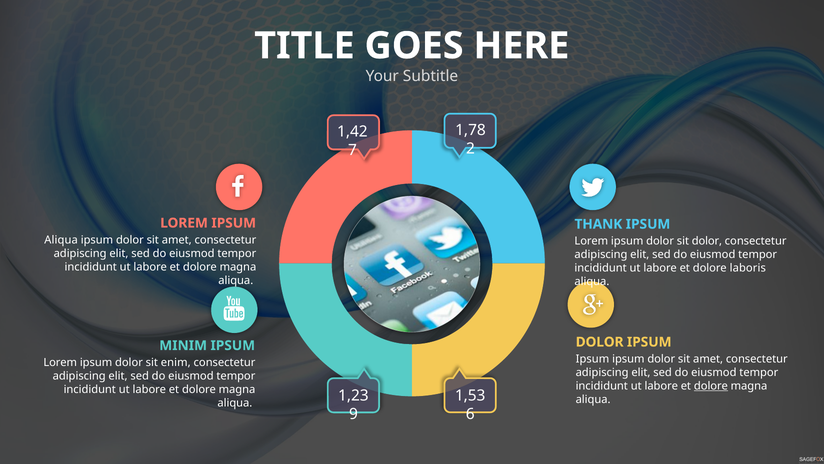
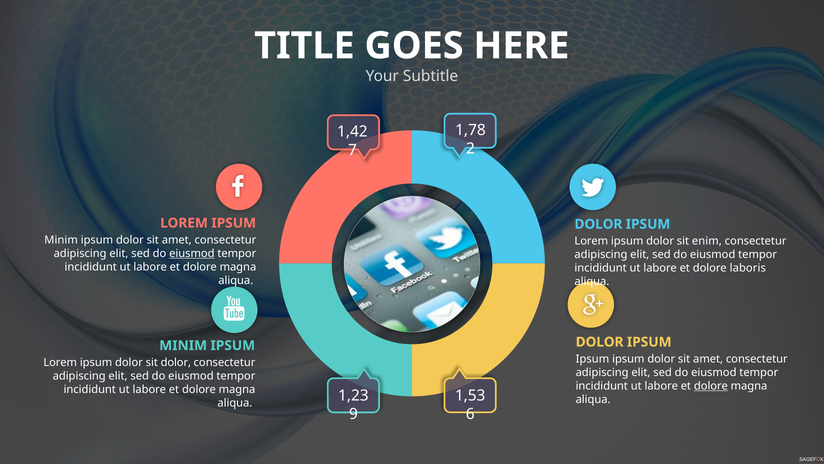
THANK: THANK -> DOLOR (598, 224)
Aliqua: Aliqua -> Minim (61, 240)
sit dolor: dolor -> enim (707, 241)
eiusmod underline: none -> present (192, 253)
sit enim: enim -> dolor (176, 362)
